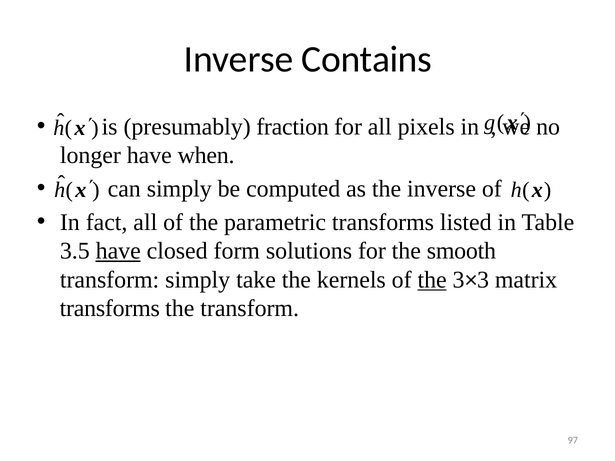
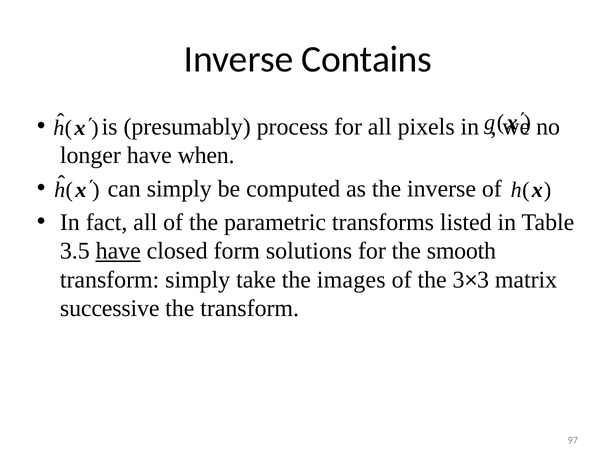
fraction: fraction -> process (292, 127)
kernels: kernels -> images (351, 280)
the underline: present -> none (432, 280)
transforms: transforms -> successive (110, 309)
